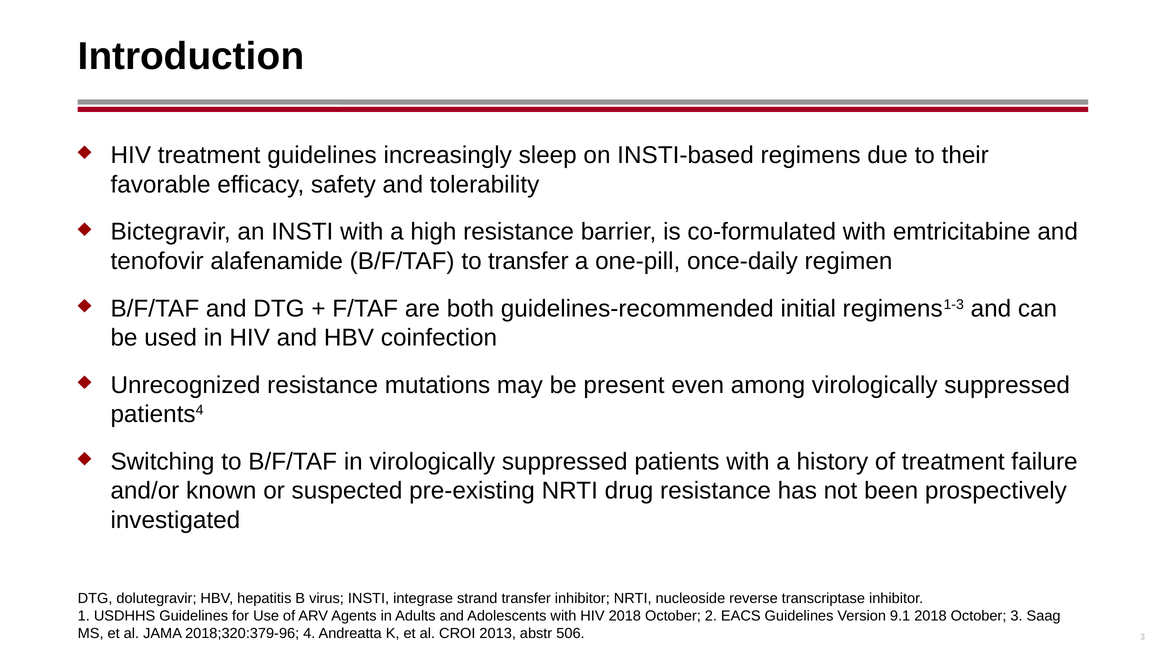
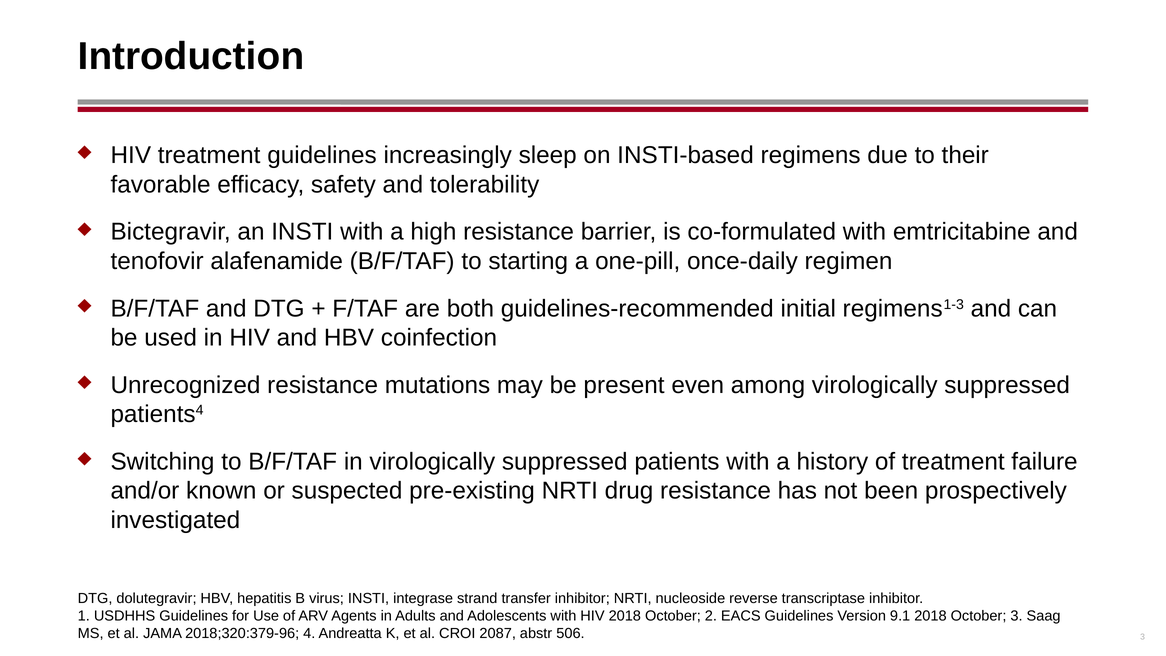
to transfer: transfer -> starting (528, 261)
2013: 2013 -> 2087 (498, 634)
